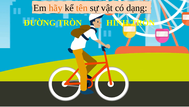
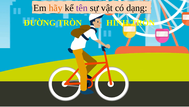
tên colour: orange -> purple (82, 8)
